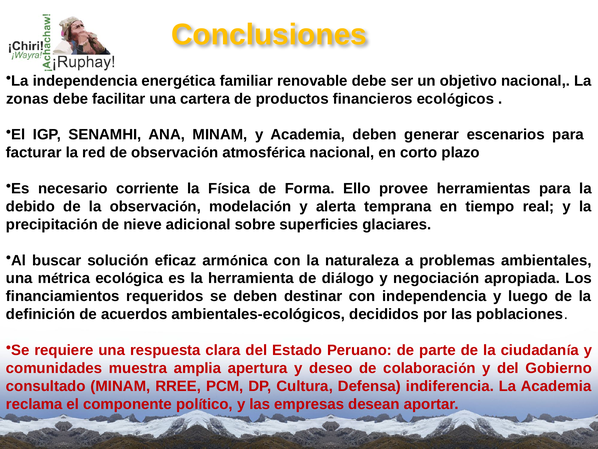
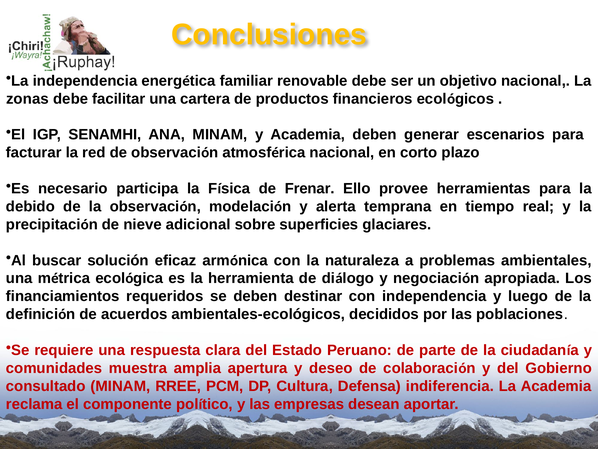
corriente: corriente -> participa (148, 188)
Forma: Forma -> Frenar (310, 188)
